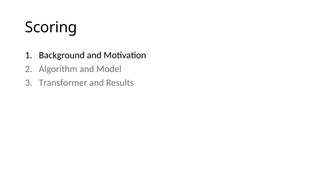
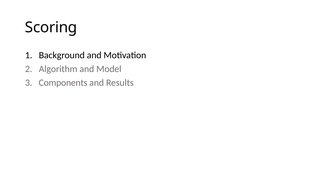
Transformer: Transformer -> Components (63, 83)
